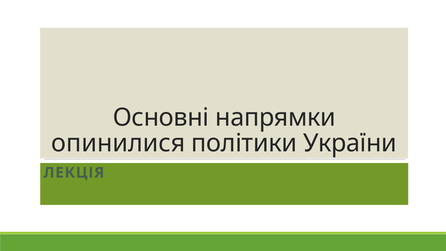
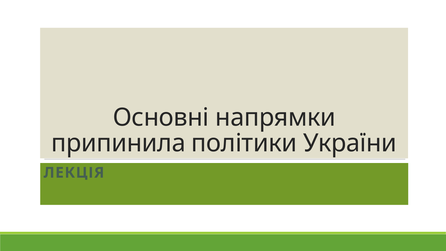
опинилися: опинилися -> припинила (118, 143)
